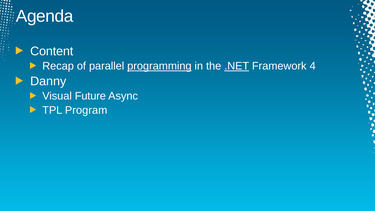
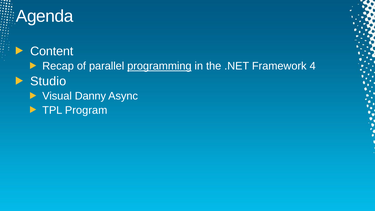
.NET underline: present -> none (237, 66)
Danny: Danny -> Studio (48, 81)
Future: Future -> Danny (90, 96)
